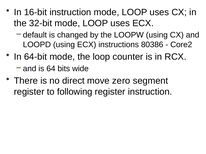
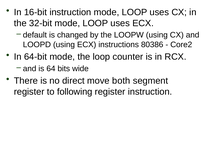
zero: zero -> both (121, 81)
